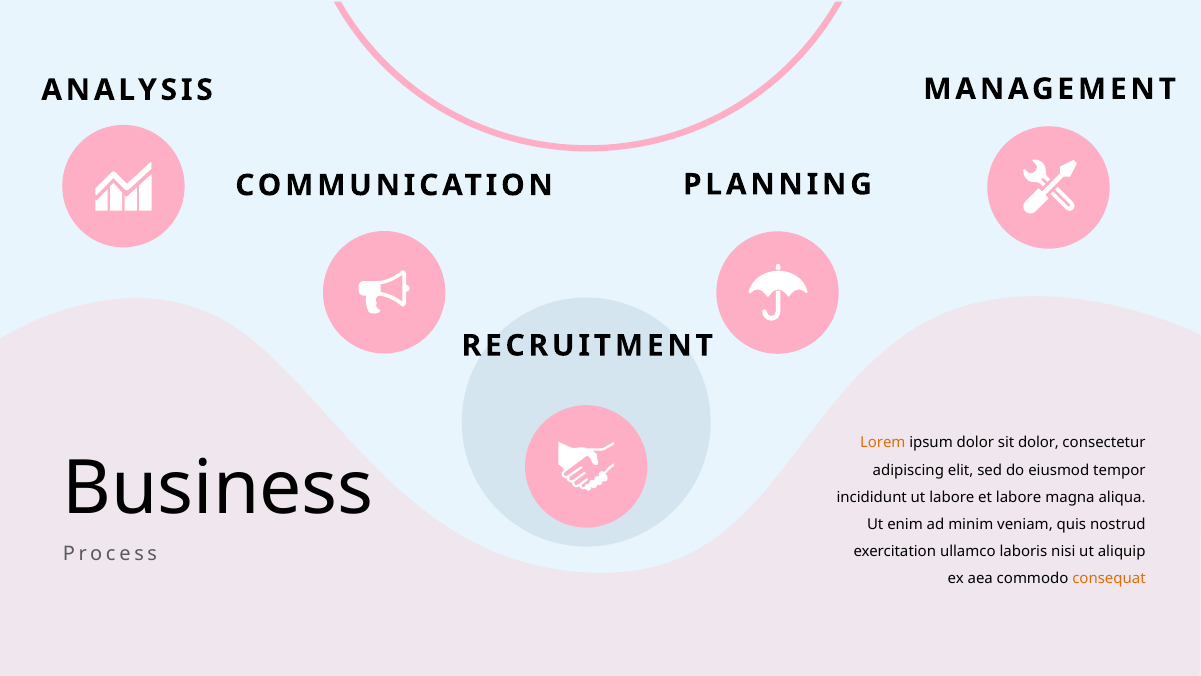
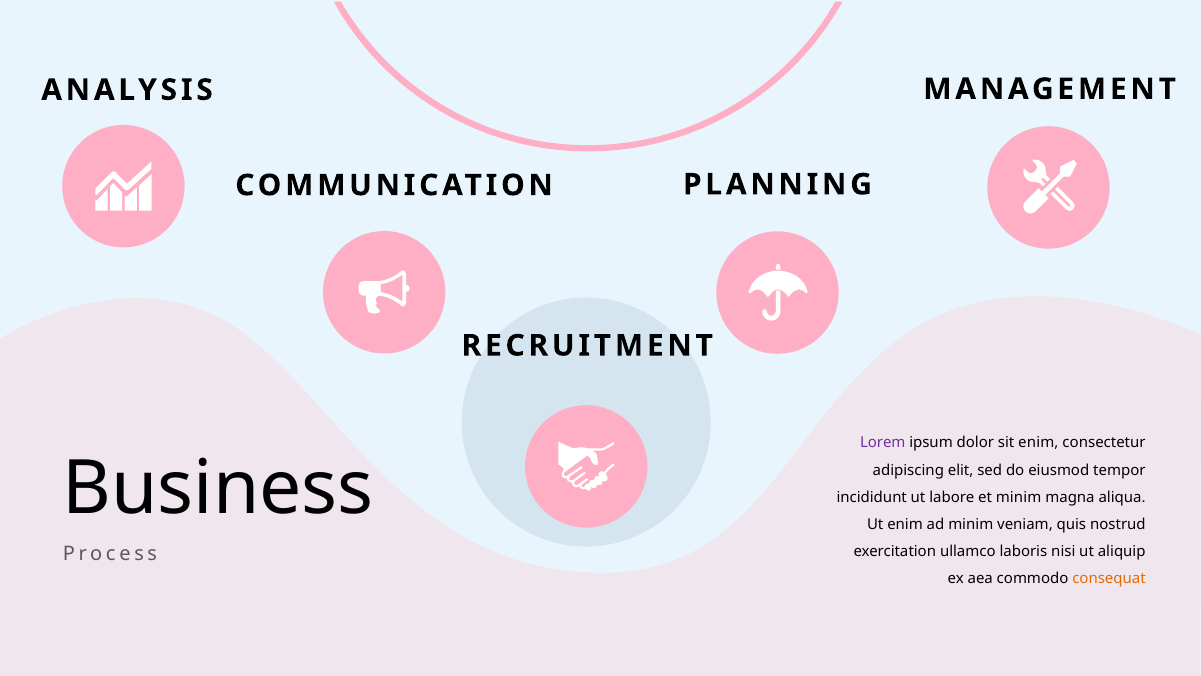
Lorem colour: orange -> purple (883, 443)
sit dolor: dolor -> enim (1038, 443)
et labore: labore -> minim (1019, 497)
